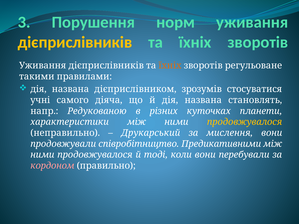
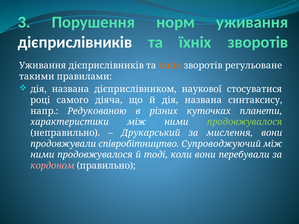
дієприслівників colour: yellow -> white (75, 42)
зрозумів: зрозумів -> наукової (202, 89)
учні: учні -> році (40, 100)
становлять: становлять -> синтаксису (255, 100)
продовжувалося colour: yellow -> light green (244, 122)
Предикативними: Предикативними -> Супроводжуючий (221, 144)
